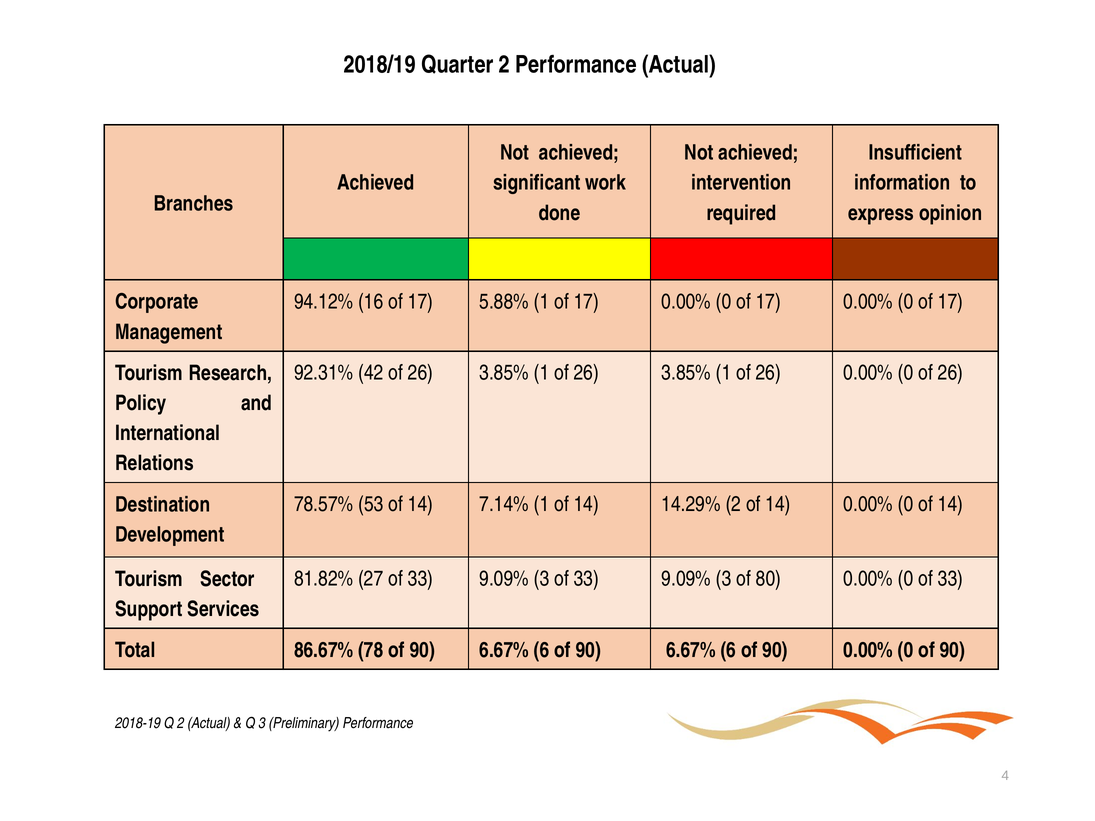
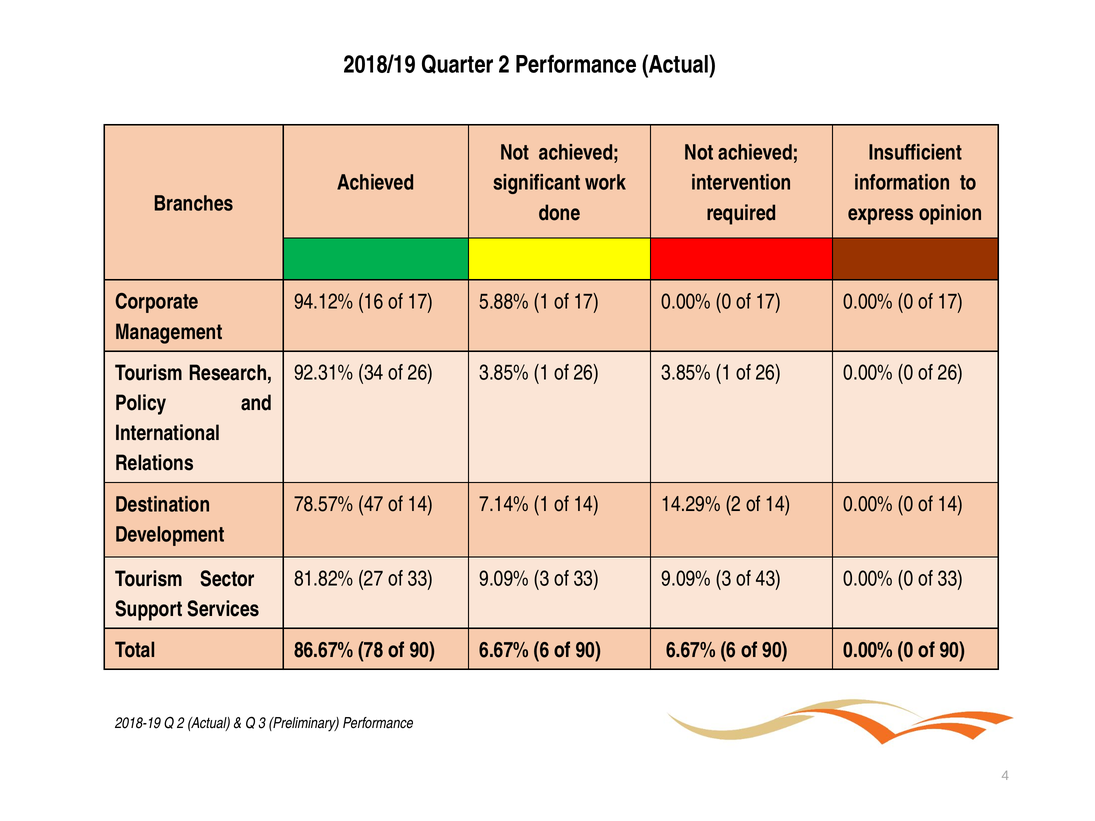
42: 42 -> 34 (371, 373)
53: 53 -> 47 (371, 504)
80: 80 -> 43 (768, 579)
